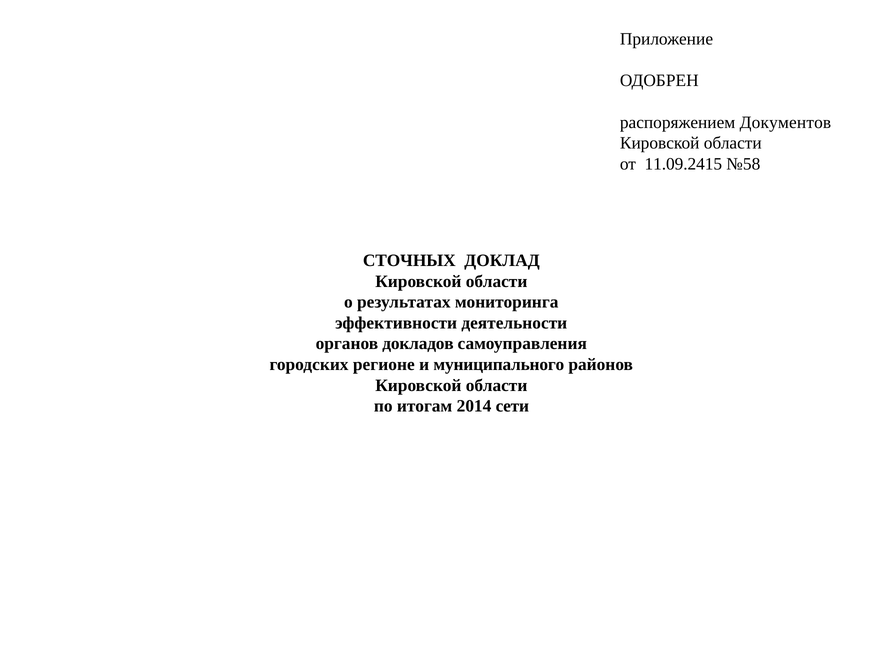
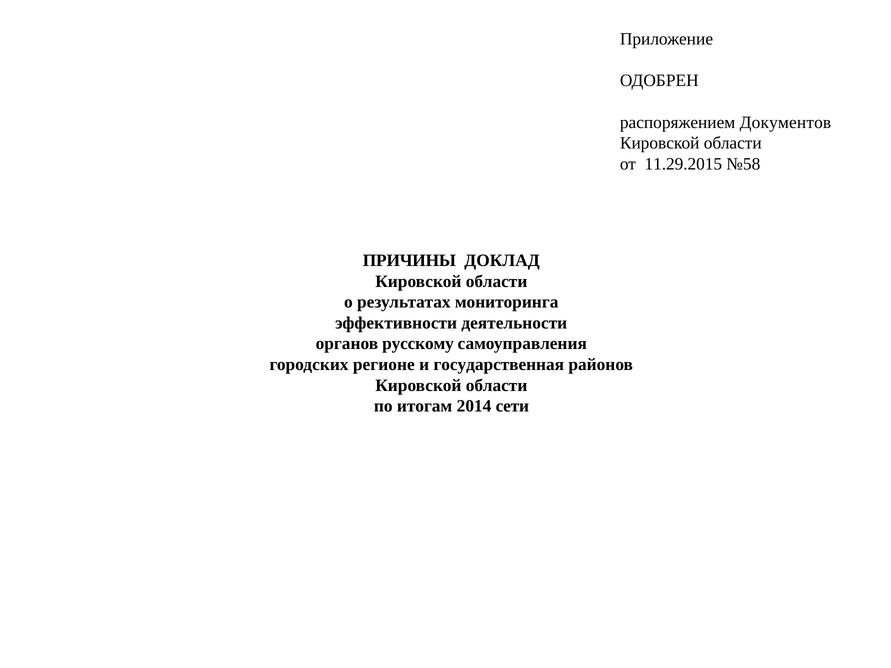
11.09.2415: 11.09.2415 -> 11.29.2015 (683, 164)
СТОЧНЫХ: СТОЧНЫХ -> ПРИЧИНЫ (409, 261)
докладов: докладов -> русскому (418, 344)
муниципального: муниципального -> государственная (499, 365)
